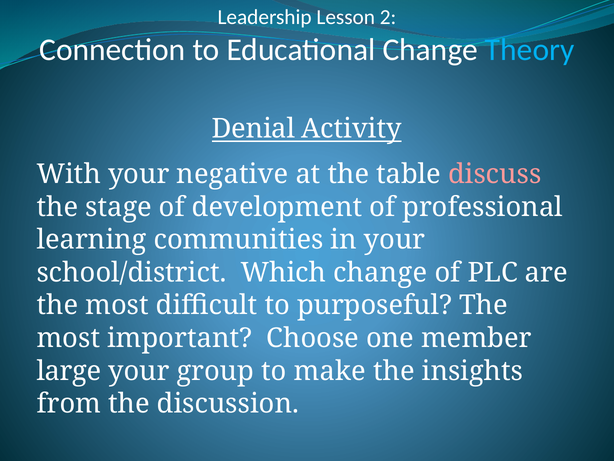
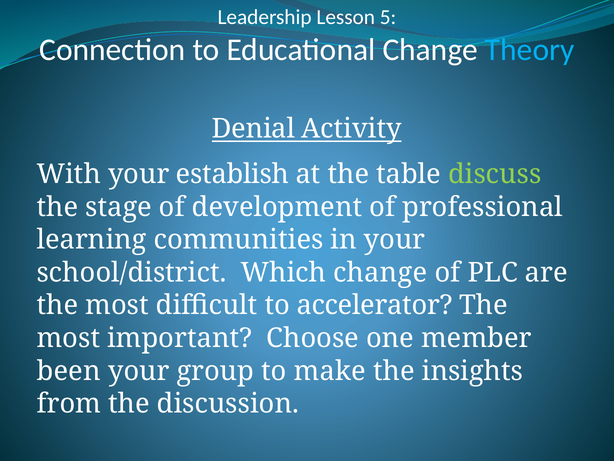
2: 2 -> 5 (388, 17)
negative: negative -> establish (233, 174)
discuss colour: pink -> light green (495, 174)
purposeful: purposeful -> accelerator (375, 305)
large: large -> been (69, 371)
